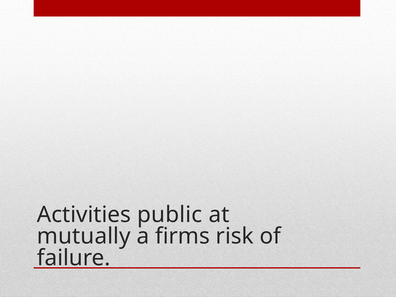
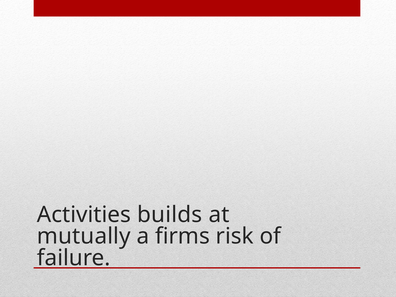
public: public -> builds (170, 215)
